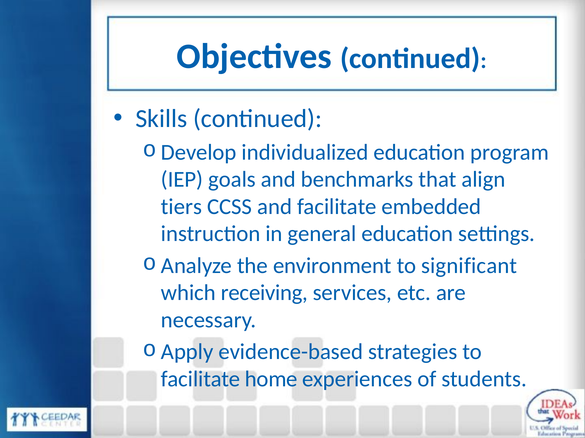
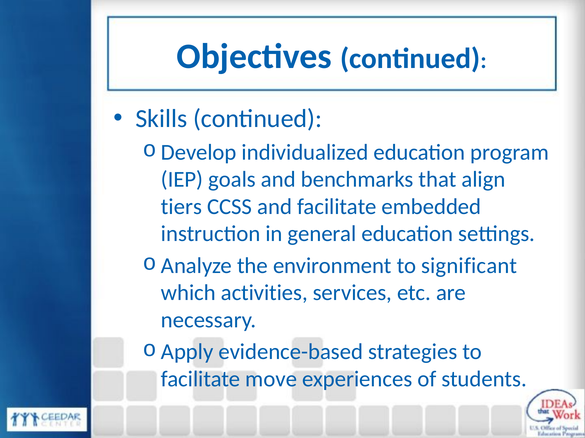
receiving: receiving -> activities (264, 293)
home: home -> move (271, 380)
